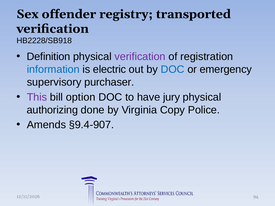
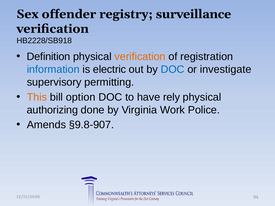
transported: transported -> surveillance (193, 14)
verification colour: purple -> orange (140, 57)
emergency: emergency -> investigate (226, 69)
purchaser: purchaser -> permitting (109, 82)
This colour: purple -> orange (37, 97)
jury: jury -> rely (172, 97)
Copy: Copy -> Work (172, 110)
§9.4-907: §9.4-907 -> §9.8-907 (91, 125)
